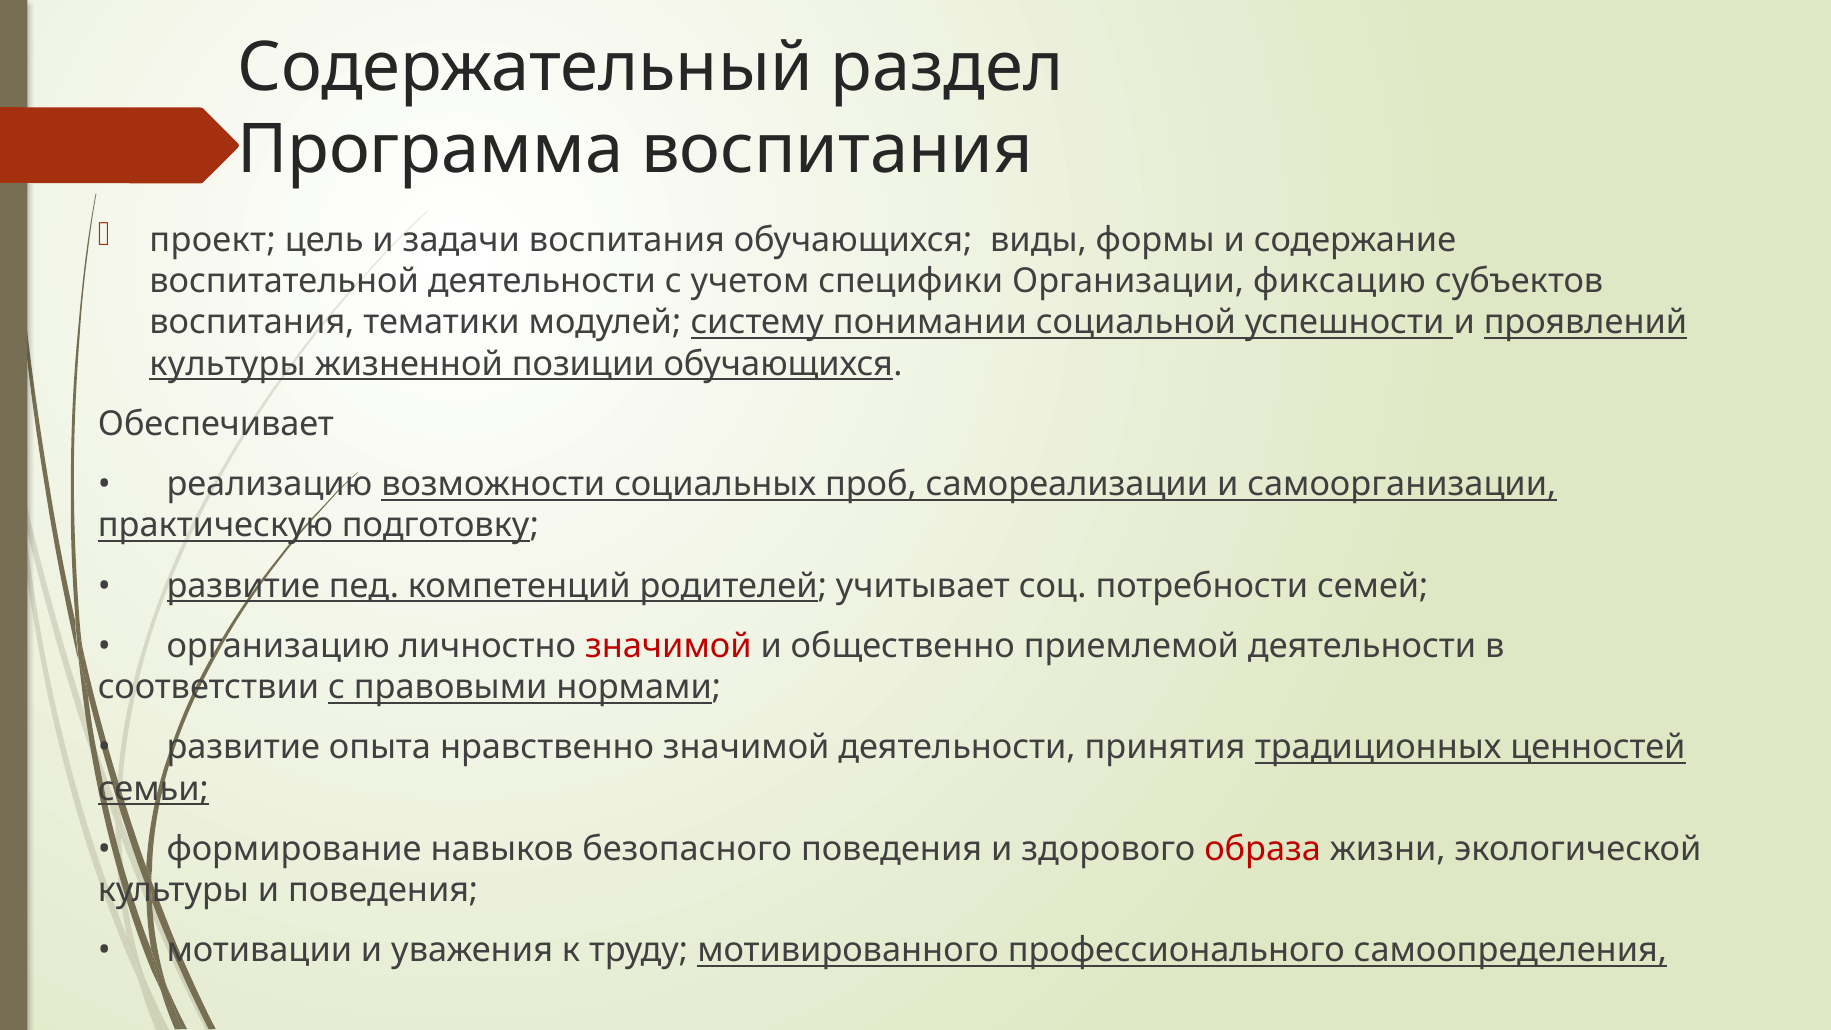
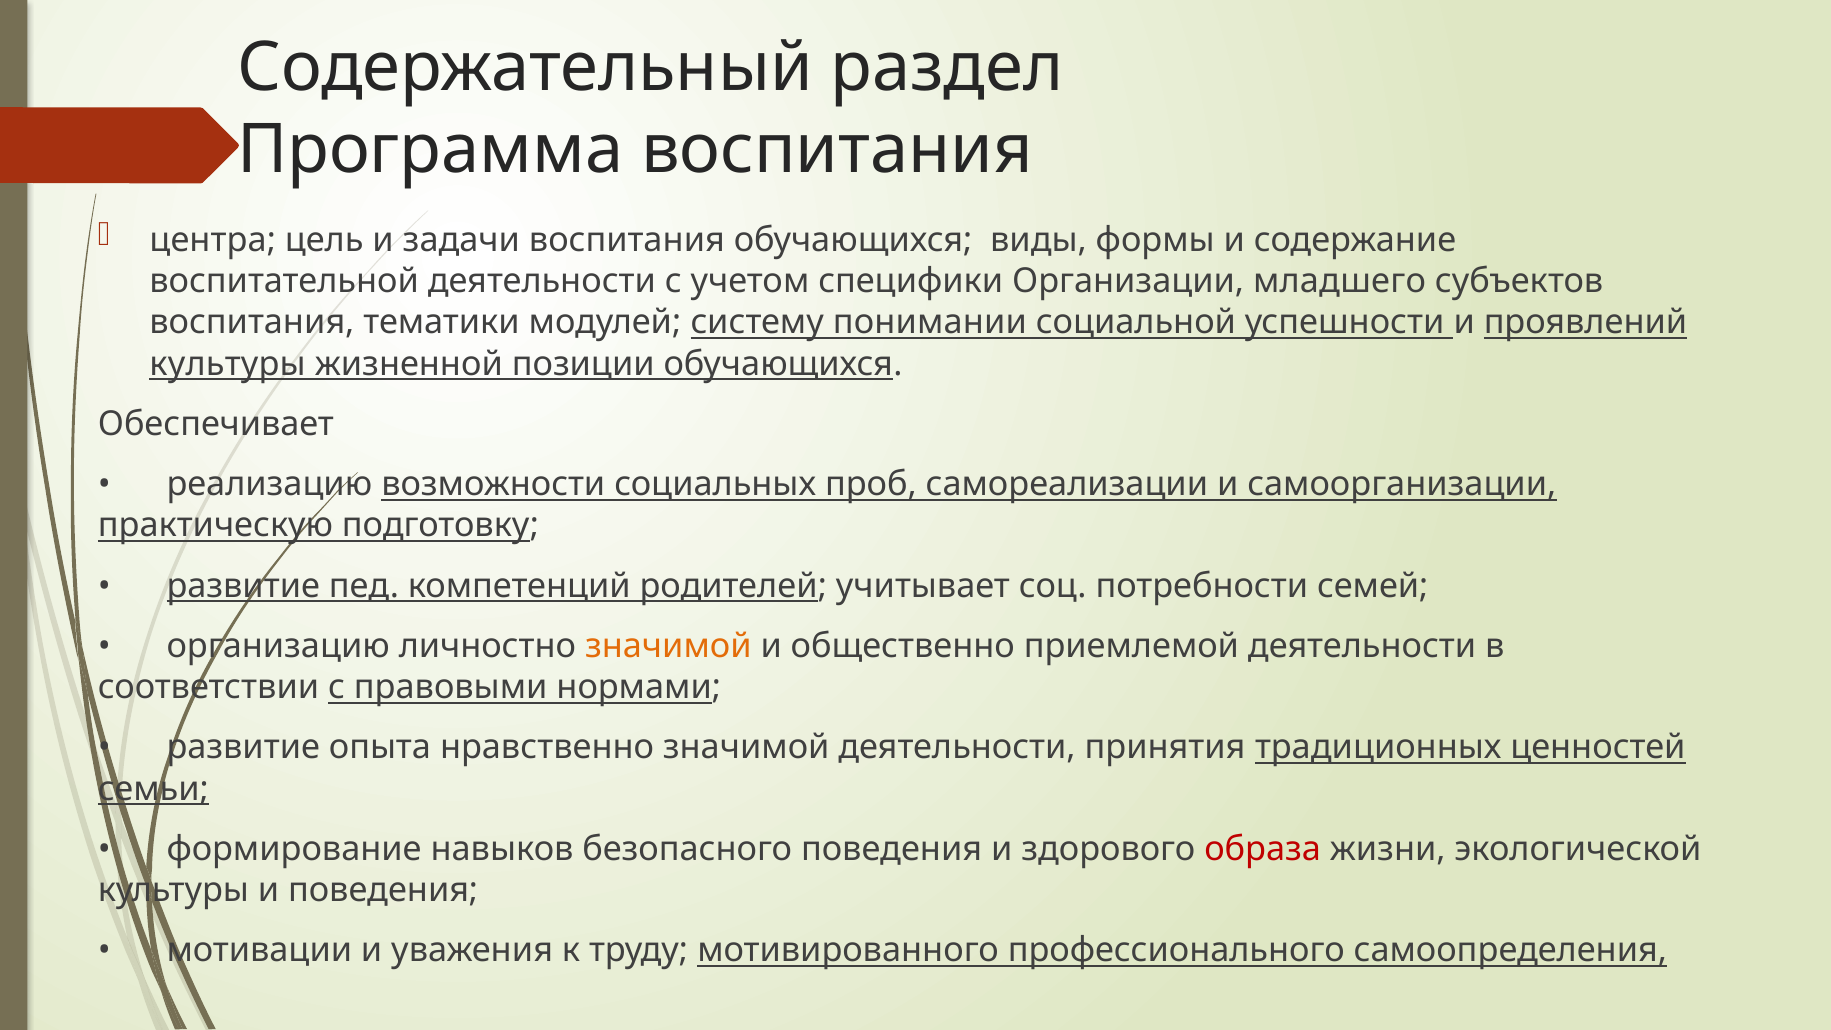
проект: проект -> центра (213, 240)
фиксацию: фиксацию -> младшего (1339, 281)
значимой colour: red -> orange (668, 646)
